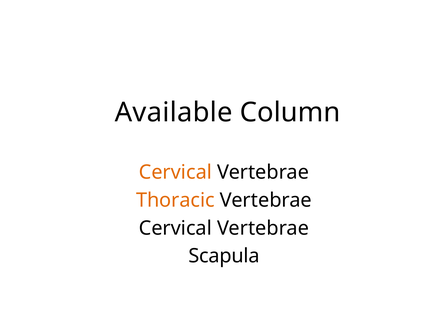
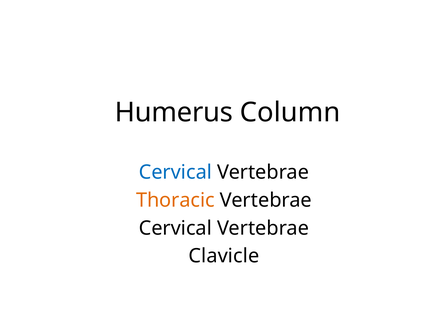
Available: Available -> Humerus (174, 113)
Cervical colour: orange -> blue (175, 172)
Scapula: Scapula -> Clavicle (224, 256)
